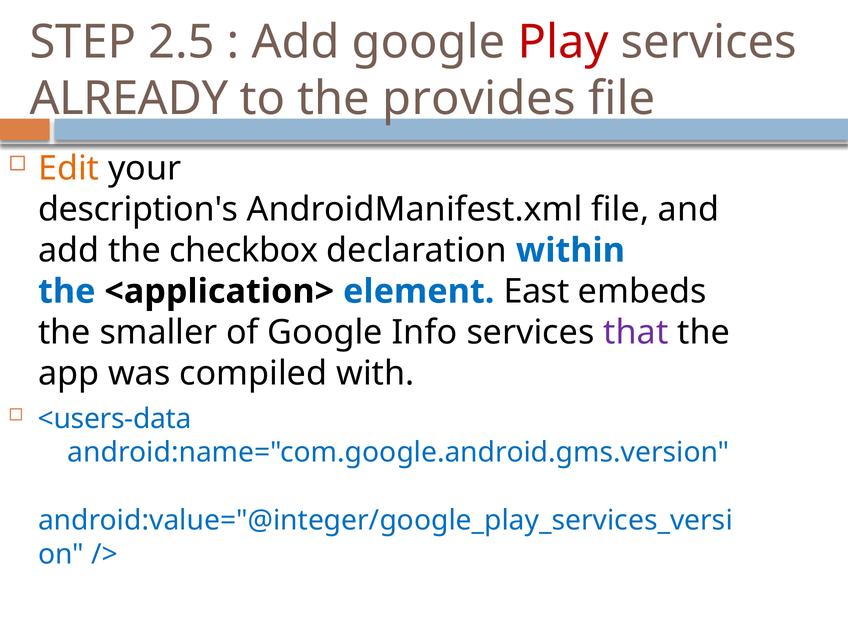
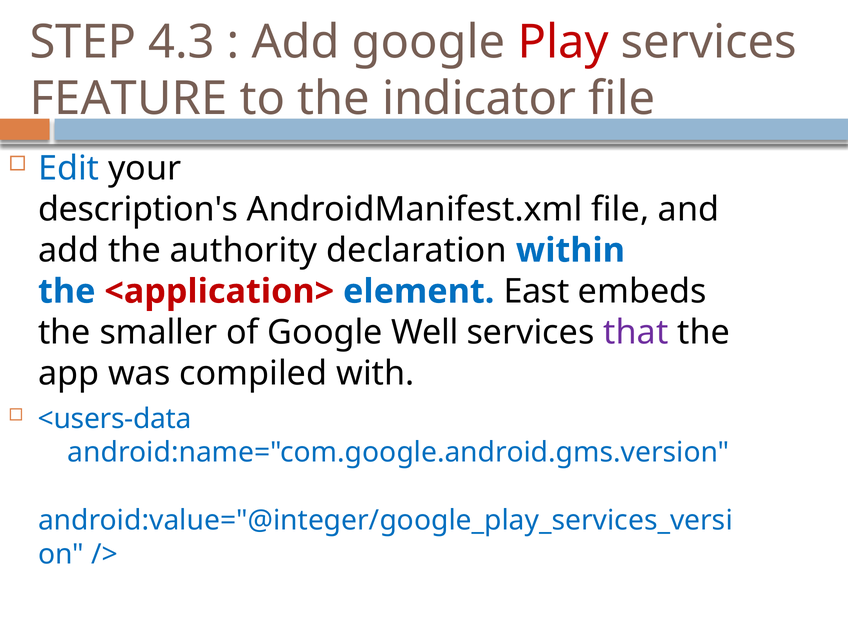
2.5: 2.5 -> 4.3 (182, 42)
ALREADY: ALREADY -> FEATURE (129, 99)
provides: provides -> indicator (479, 99)
Edit colour: orange -> blue (69, 168)
checkbox: checkbox -> authority (244, 250)
<application> colour: black -> red (219, 291)
Info: Info -> Well (425, 332)
